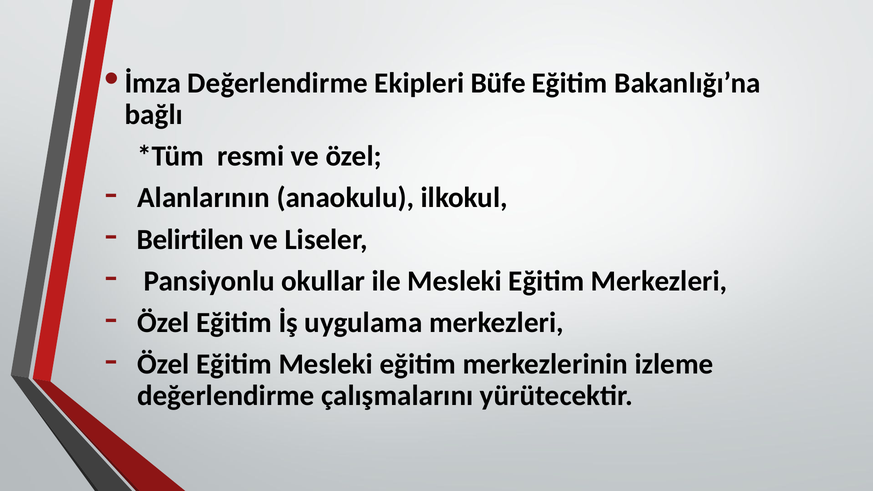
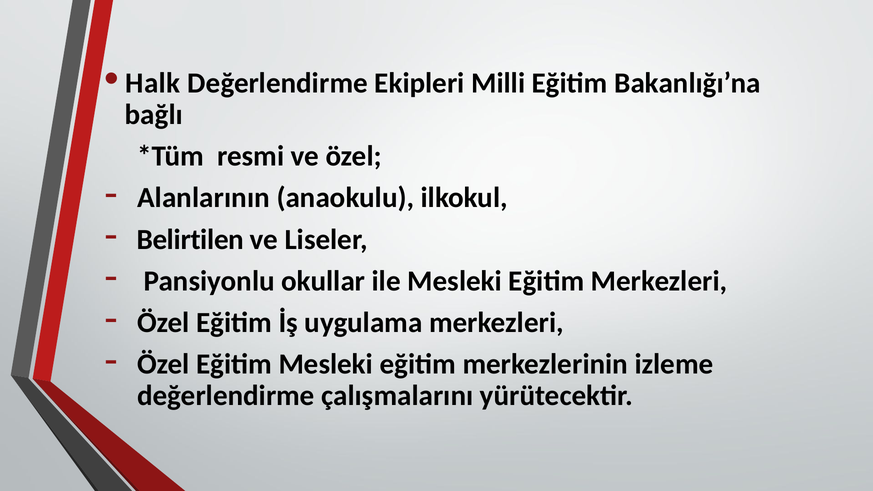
İmza: İmza -> Halk (153, 83)
Büfe: Büfe -> Milli (498, 83)
